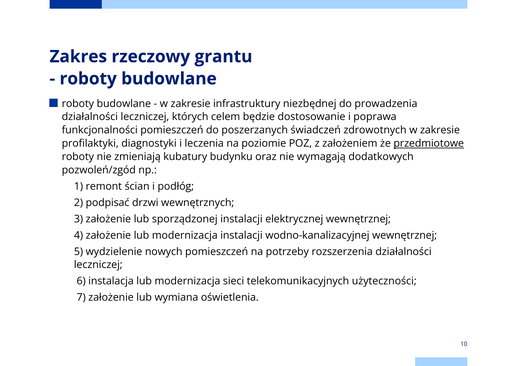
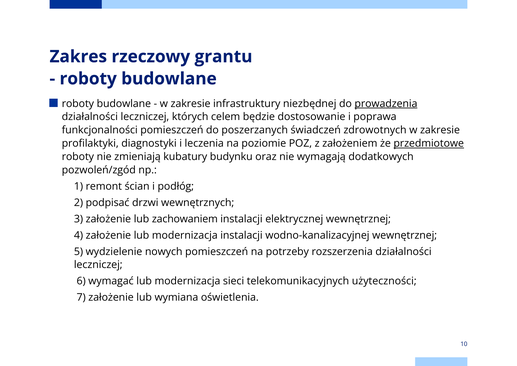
prowadzenia underline: none -> present (386, 103)
sporządzonej: sporządzonej -> zachowaniem (185, 219)
instalacja: instalacja -> wymagać (111, 281)
